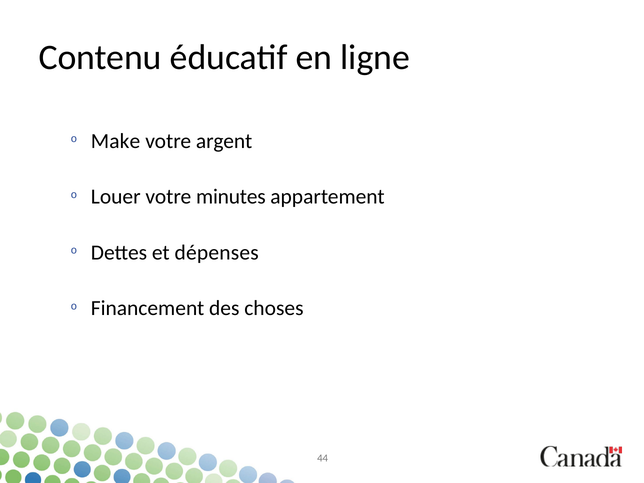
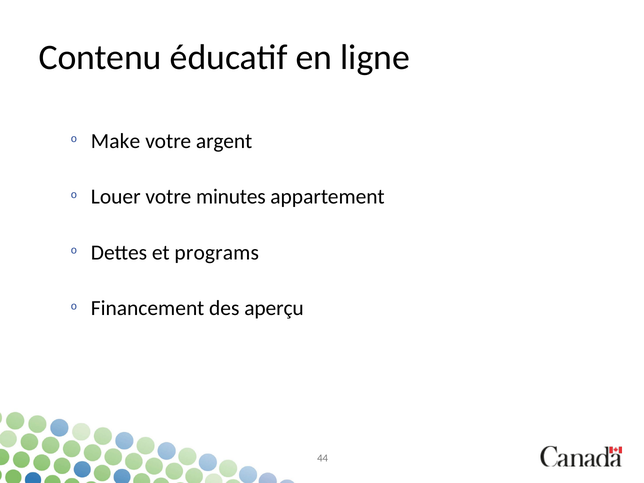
dépenses: dépenses -> programs (217, 253)
choses: choses -> aperçu (274, 308)
